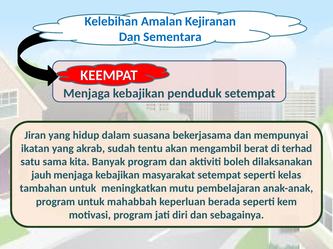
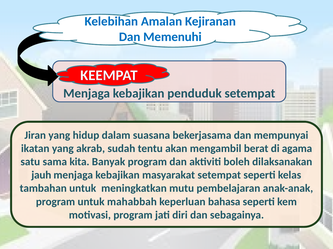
Sementara: Sementara -> Memenuhi (172, 37)
terhad: terhad -> agama (297, 149)
berada: berada -> bahasa (224, 202)
